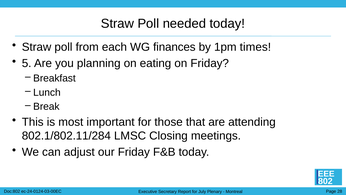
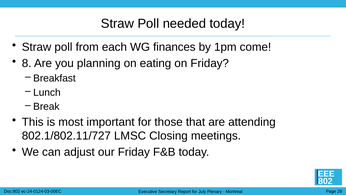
times: times -> come (255, 47)
5: 5 -> 8 (27, 63)
802.1/802.11/284: 802.1/802.11/284 -> 802.1/802.11/727 (66, 136)
